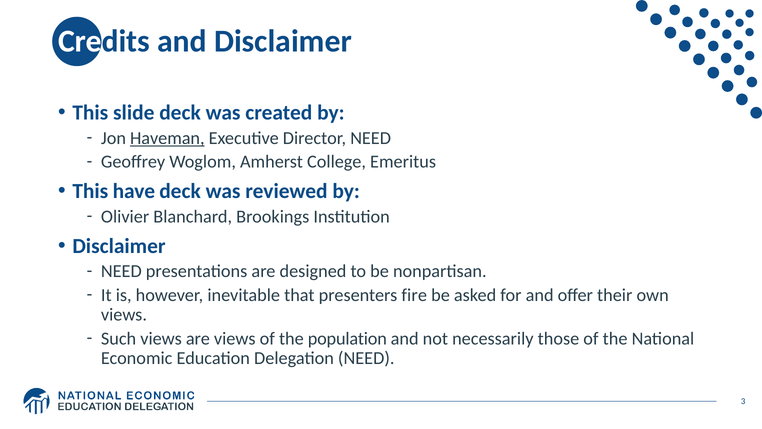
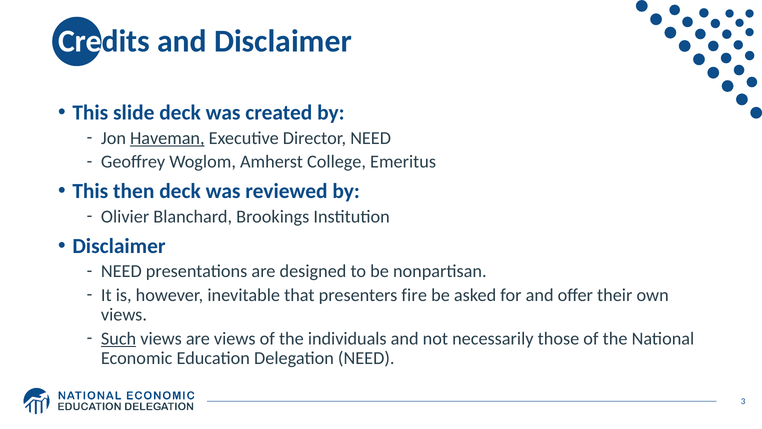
have: have -> then (134, 191)
Such underline: none -> present (119, 338)
population: population -> individuals (347, 338)
